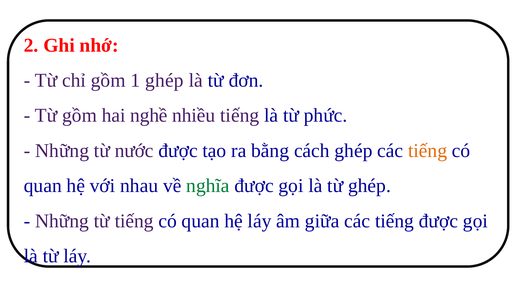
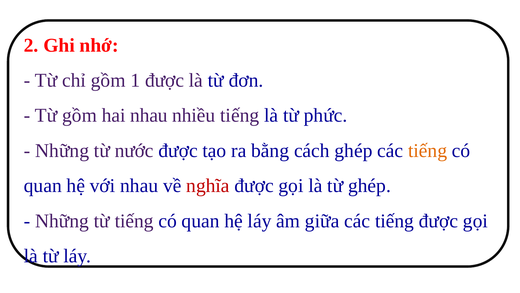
1 ghép: ghép -> được (165, 80)
hai nghề: nghề -> nhau (149, 115)
nghĩa colour: green -> red (208, 186)
